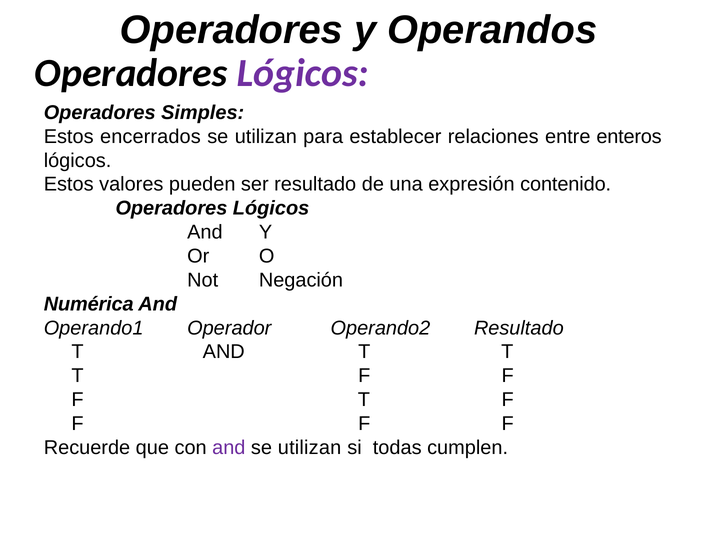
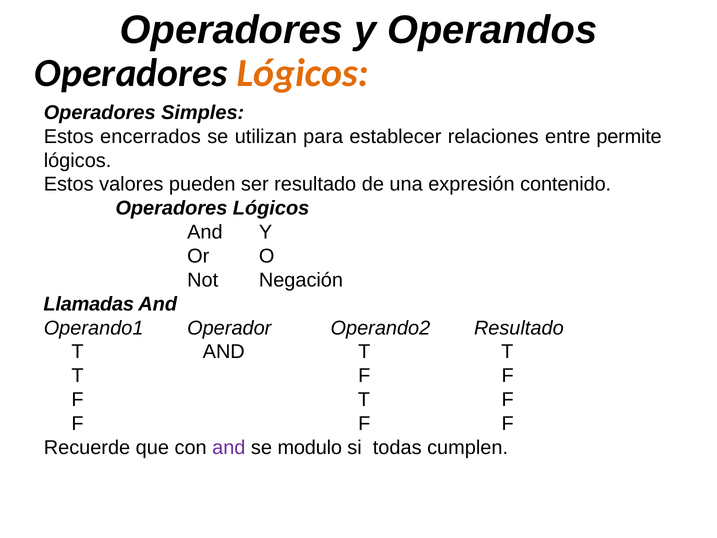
Lógicos colour: purple -> orange (303, 73)
enteros: enteros -> permite (629, 137)
Numérica: Numérica -> Llamadas (89, 304)
utilizan: utilizan -> modulo (310, 447)
